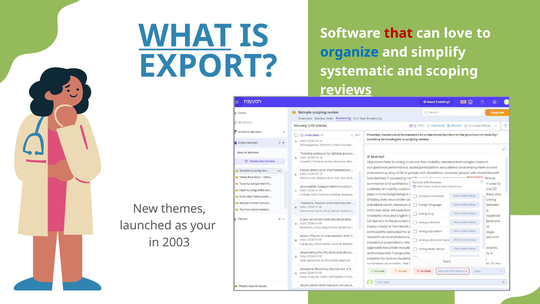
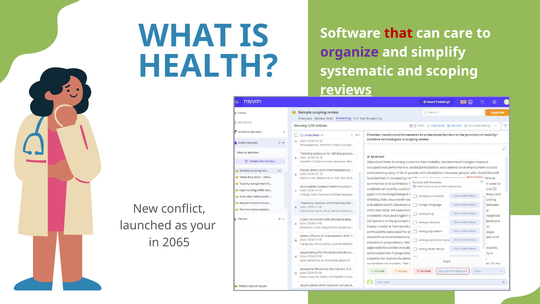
WHAT underline: present -> none (185, 36)
love: love -> care (458, 33)
organize colour: blue -> purple (349, 52)
EXPORT: EXPORT -> HEALTH (208, 66)
themes: themes -> conflict (183, 209)
2003: 2003 -> 2065 (176, 242)
